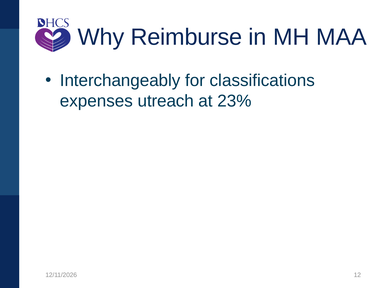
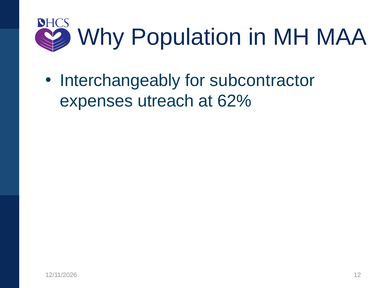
Reimburse: Reimburse -> Population (186, 37)
classifications: classifications -> subcontractor (262, 81)
23%: 23% -> 62% (235, 101)
